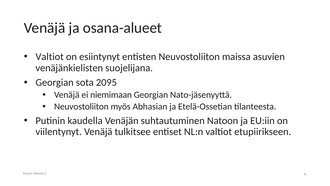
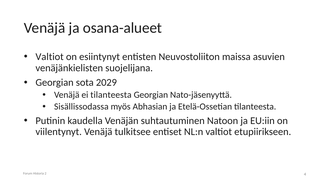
2095: 2095 -> 2029 (106, 82)
ei niemimaan: niemimaan -> tilanteesta (111, 95)
Neuvostoliiton: Neuvostoliiton -> Sisällissodassa (81, 106)
